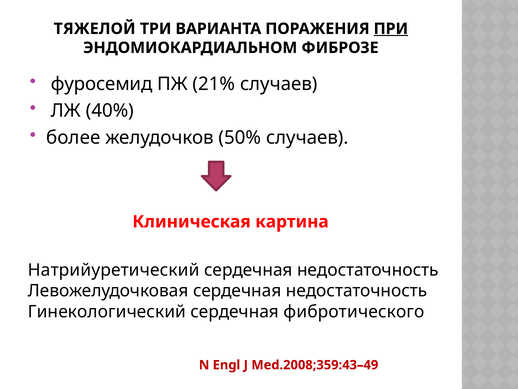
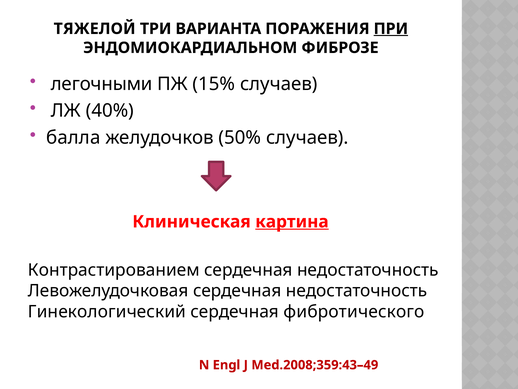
фуросемид: фуросемид -> легочными (102, 84)
21%: 21% -> 15% (214, 84)
более: более -> балла (73, 137)
картина underline: none -> present (292, 221)
Натрийуретический: Натрийуретический -> Контрастированием (114, 270)
